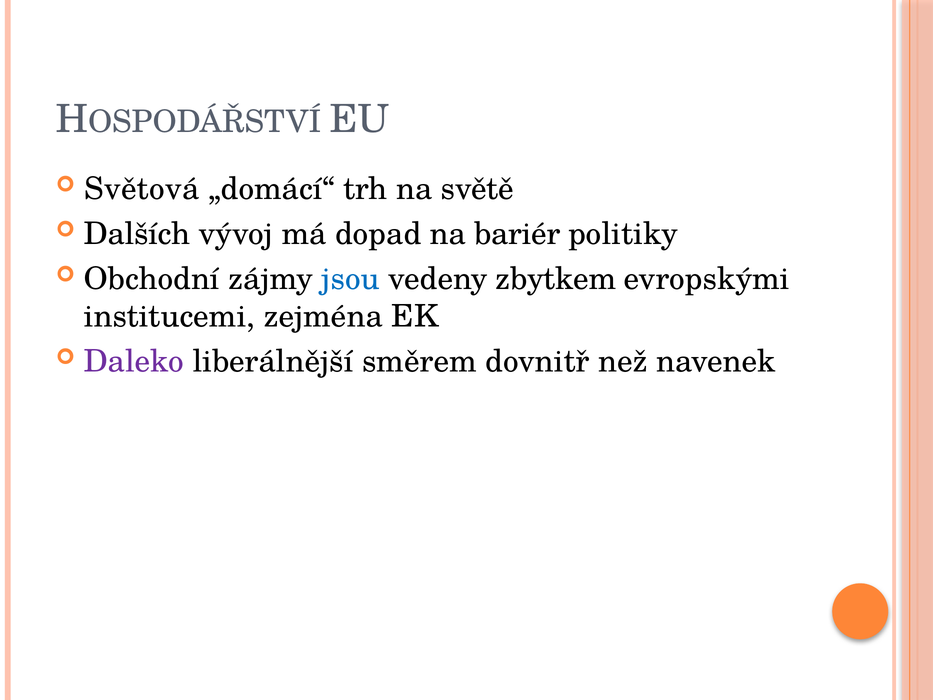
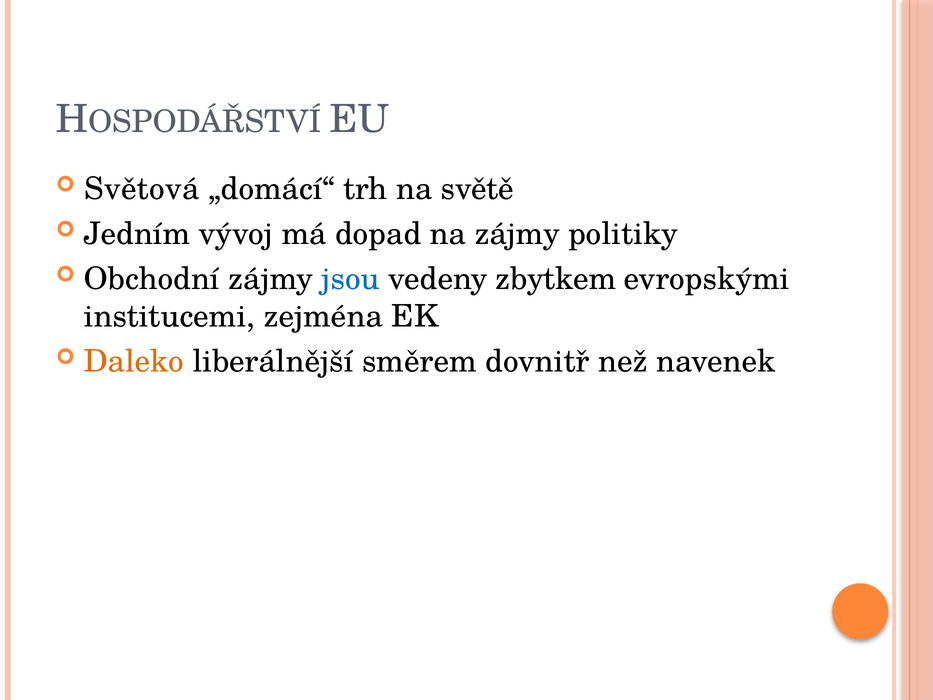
Dalších: Dalších -> Jedním (137, 234)
na bariér: bariér -> zájmy (517, 234)
Daleko colour: purple -> orange (134, 361)
